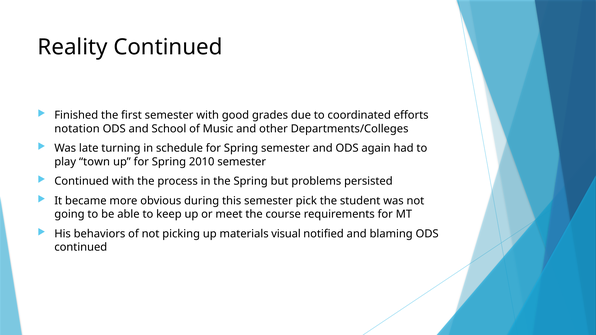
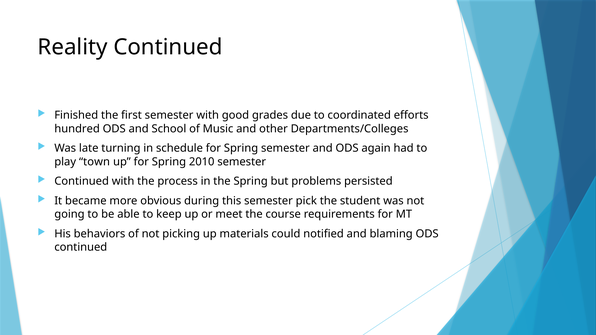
notation: notation -> hundred (77, 129)
visual: visual -> could (286, 234)
